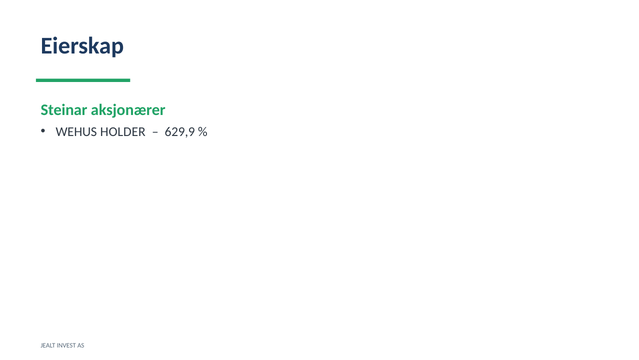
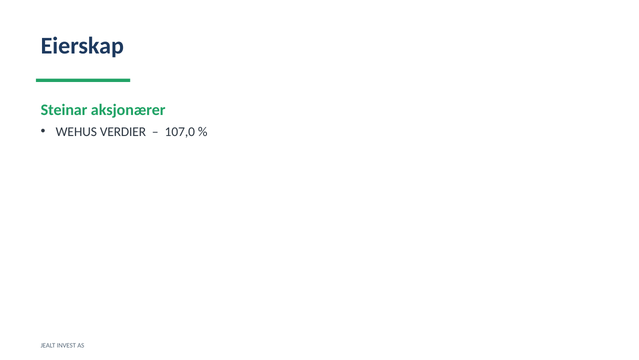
HOLDER: HOLDER -> VERDIER (123, 131)
629,9: 629,9 -> 107,0 (180, 131)
